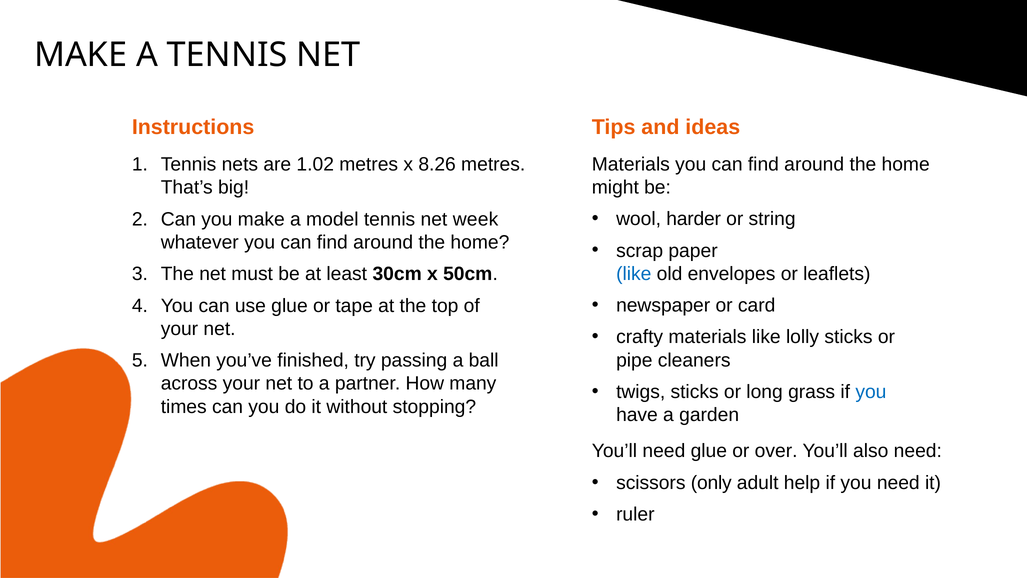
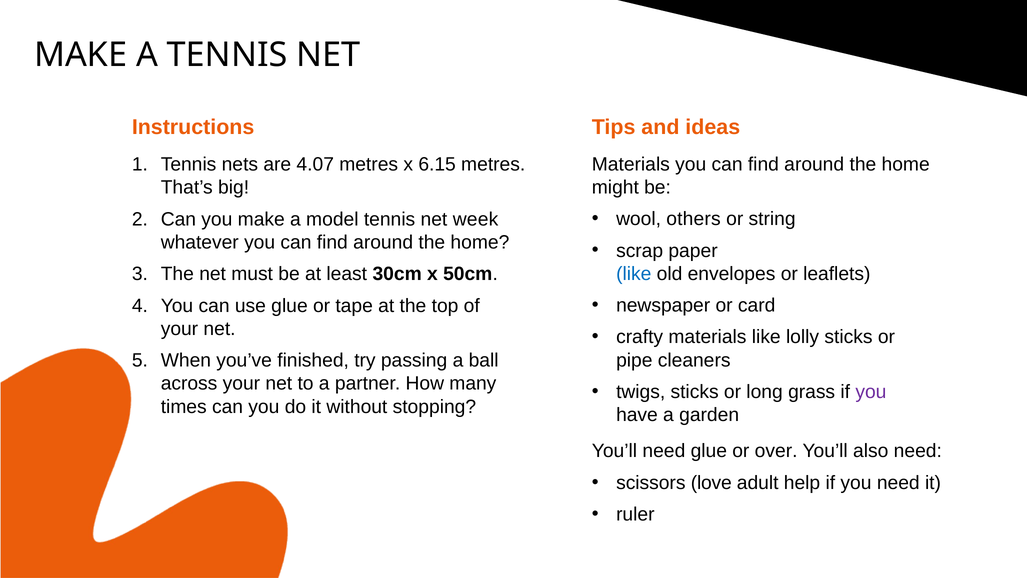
1.02: 1.02 -> 4.07 (315, 164)
8.26: 8.26 -> 6.15 (437, 164)
harder: harder -> others (693, 219)
you colour: blue -> purple (871, 392)
only: only -> love (711, 482)
